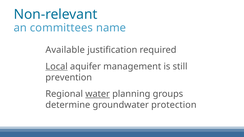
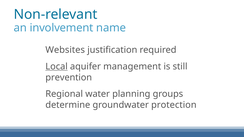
committees: committees -> involvement (62, 28)
Available: Available -> Websites (65, 50)
water underline: present -> none (98, 94)
